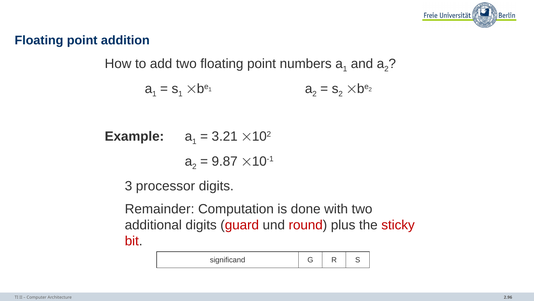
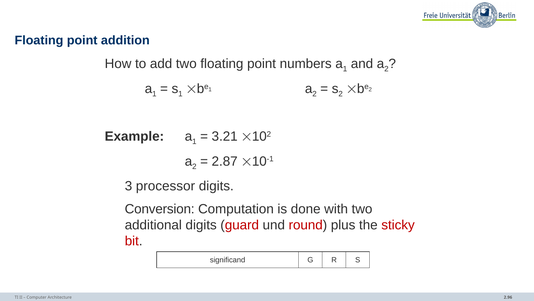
9.87: 9.87 -> 2.87 (225, 161)
Remainder: Remainder -> Conversion (160, 209)
